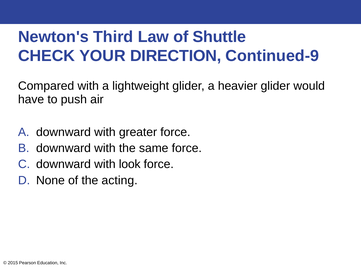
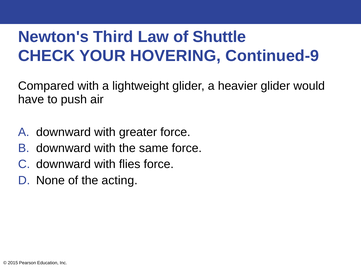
DIRECTION: DIRECTION -> HOVERING (176, 56)
look: look -> flies (130, 165)
